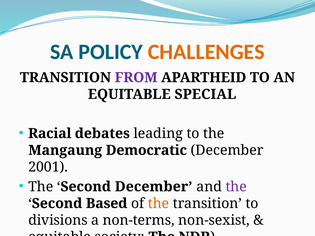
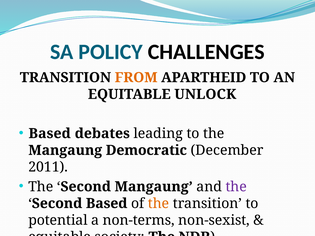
CHALLENGES colour: orange -> black (206, 52)
FROM colour: purple -> orange (136, 78)
SPECIAL: SPECIAL -> UNLOCK (205, 94)
Racial: Racial -> Based (50, 134)
2001: 2001 -> 2011 (48, 167)
Second December: December -> Mangaung (154, 187)
divisions: divisions -> potential (58, 220)
